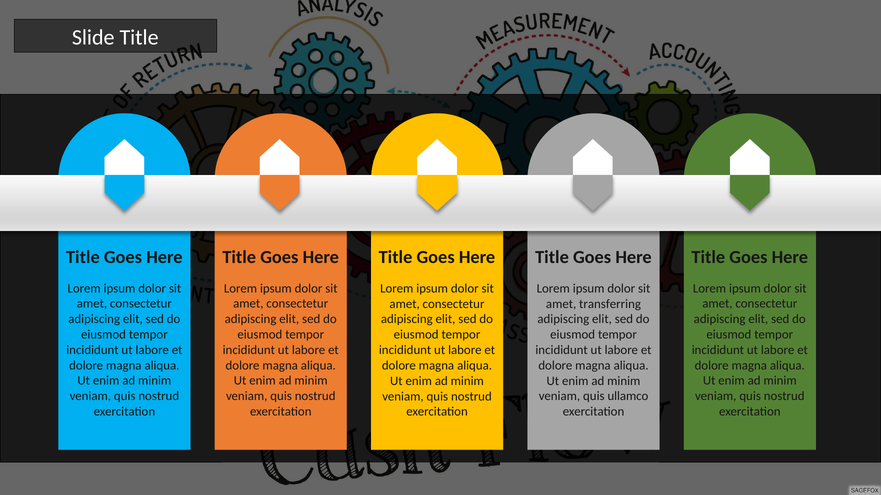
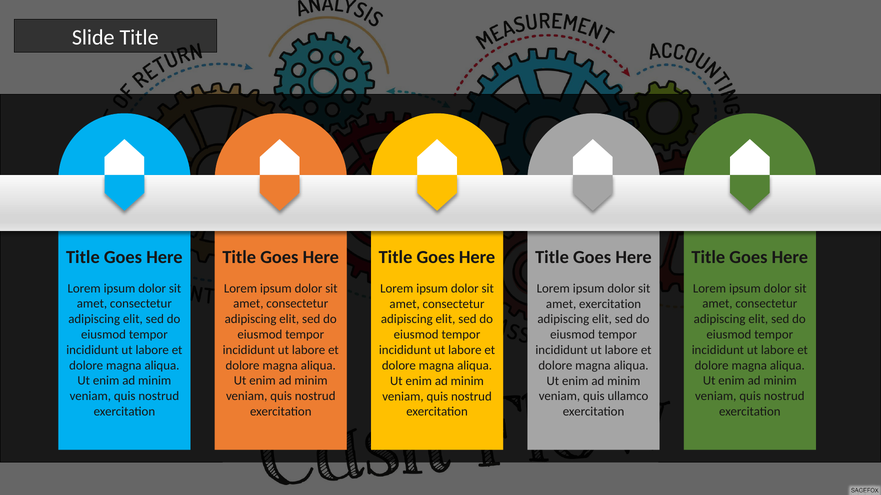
amet transferring: transferring -> exercitation (610, 304)
